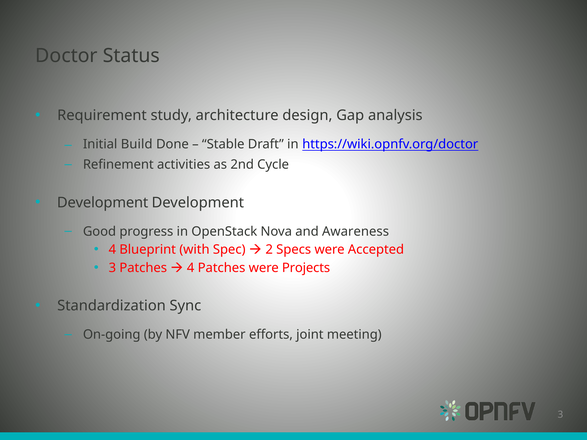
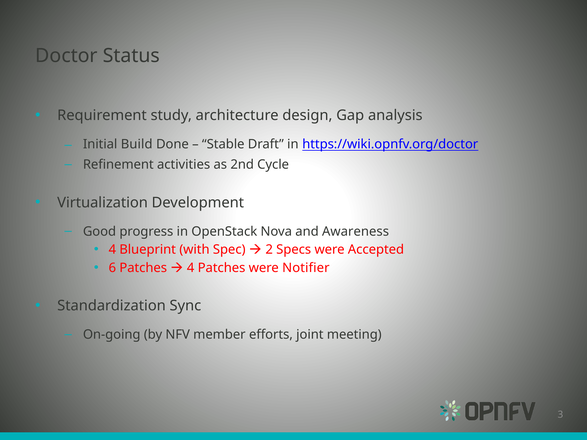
Development: Development -> Virtualization (103, 203)
3: 3 -> 6 (112, 268)
Projects: Projects -> Notifier (306, 268)
